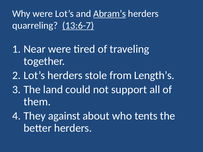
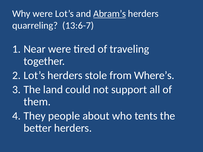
13:6-7 underline: present -> none (78, 26)
Length’s: Length’s -> Where’s (154, 76)
against: against -> people (64, 116)
